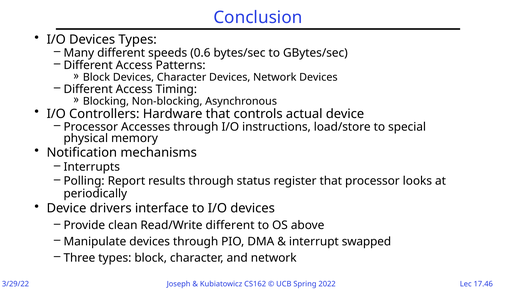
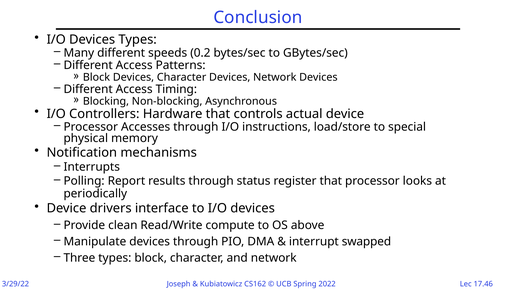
0.6: 0.6 -> 0.2 (200, 53)
Read/Write different: different -> compute (230, 225)
